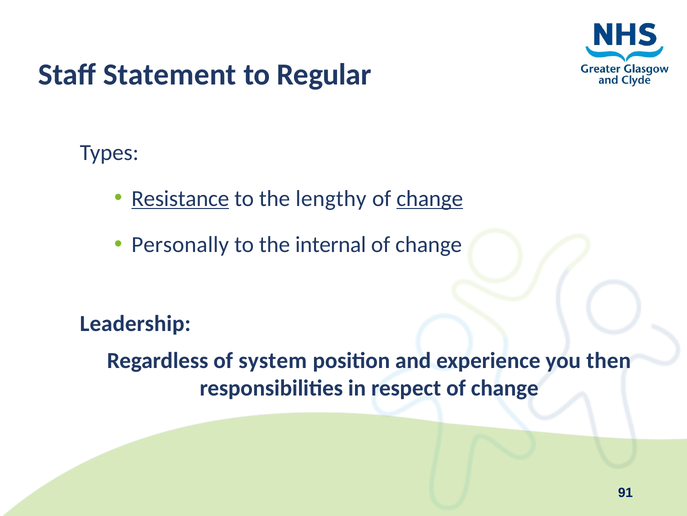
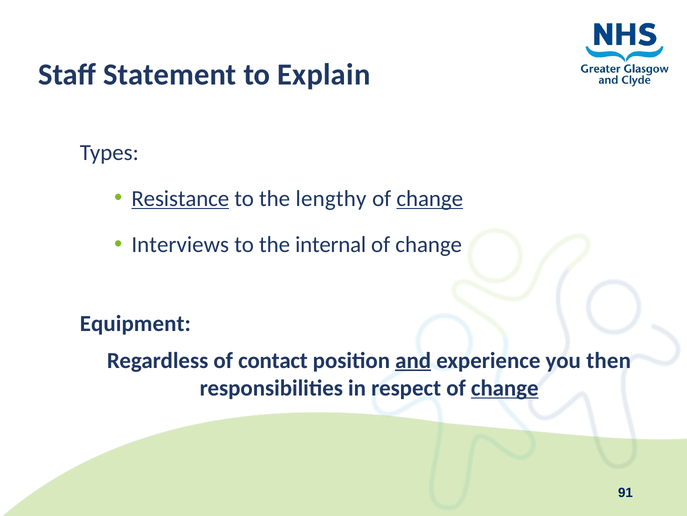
Regular: Regular -> Explain (324, 74)
Personally: Personally -> Interviews (180, 244)
Leadership: Leadership -> Equipment (135, 323)
system: system -> contact (273, 360)
and underline: none -> present (413, 360)
change underline: none -> present (505, 388)
